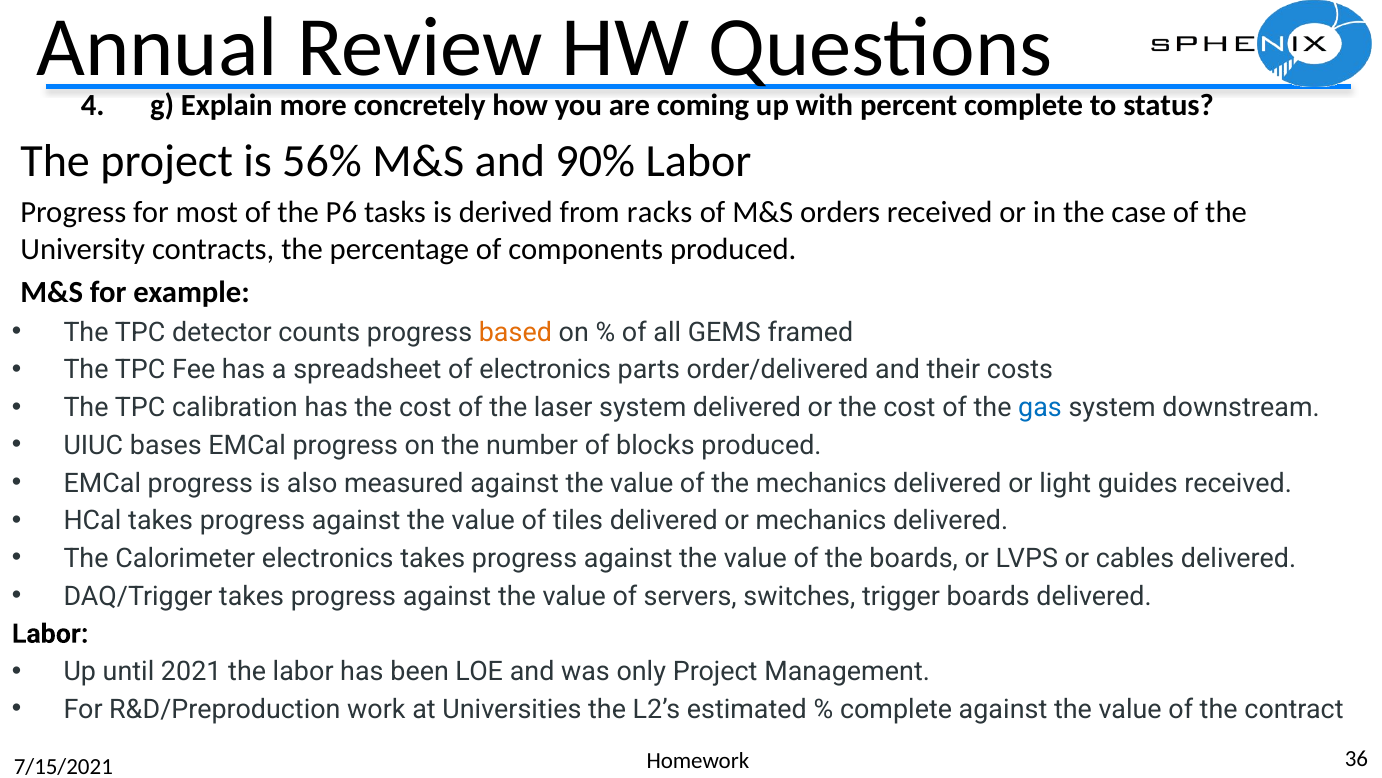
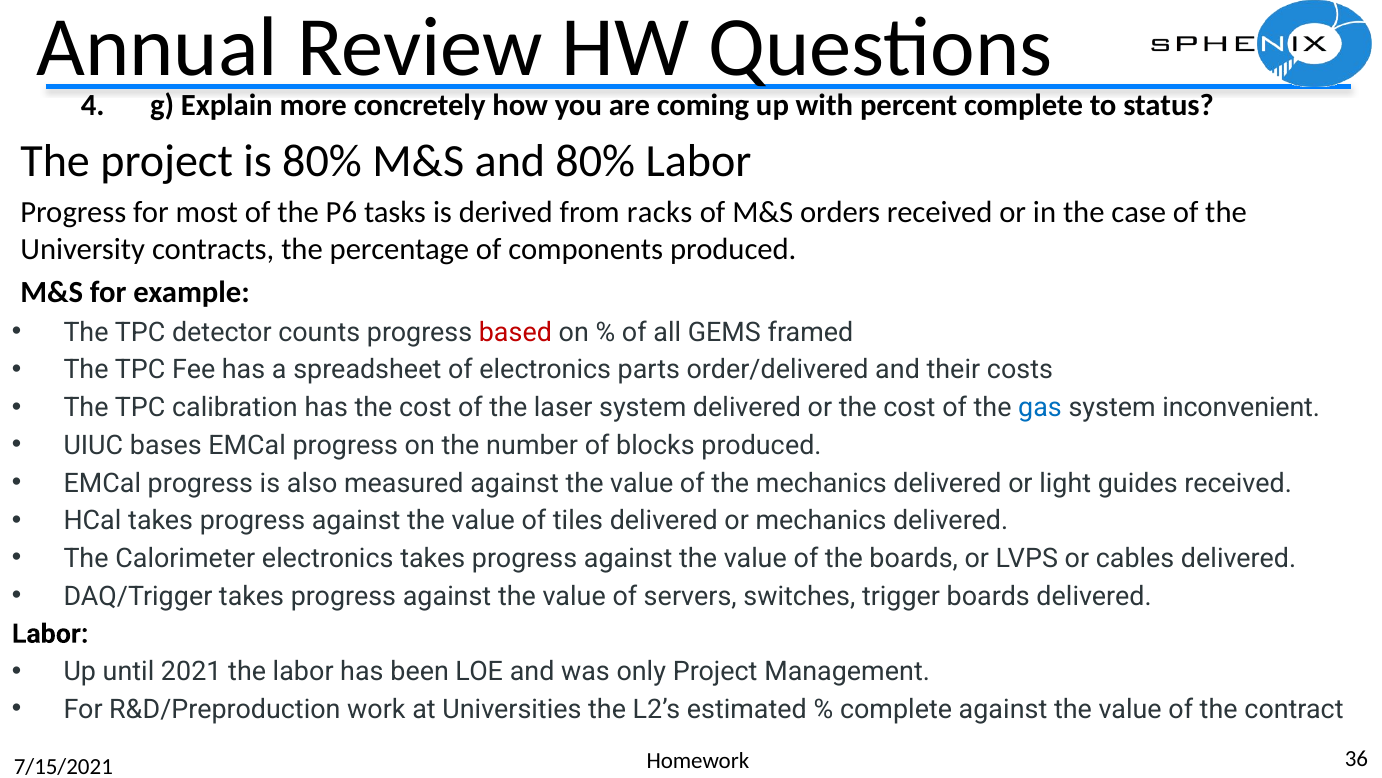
is 56%: 56% -> 80% (322, 162)
and 90%: 90% -> 80% (595, 162)
based colour: orange -> red (515, 332)
downstream: downstream -> inconvenient (1241, 407)
